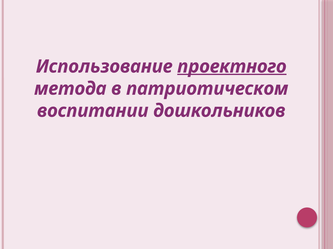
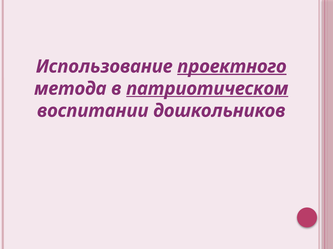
патриотическом underline: none -> present (207, 89)
